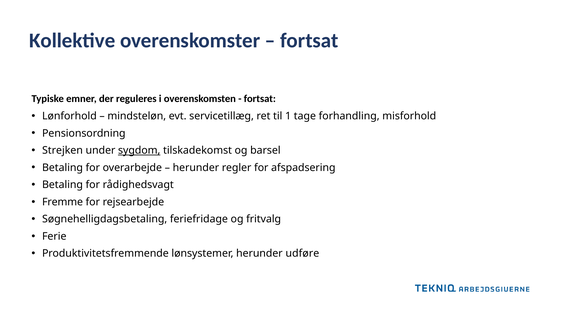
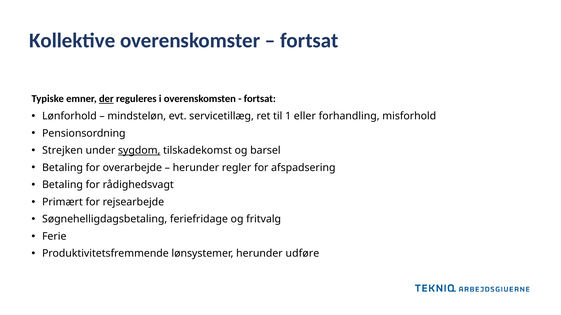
der underline: none -> present (106, 99)
tage: tage -> eller (305, 116)
Fremme: Fremme -> Primært (62, 202)
